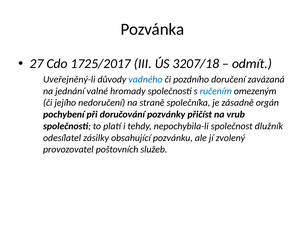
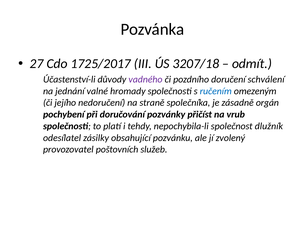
Uveřejněný-li: Uveřejněný-li -> Účastenství-li (69, 80)
vadného colour: blue -> purple (145, 80)
zavázaná: zavázaná -> schválení (266, 80)
